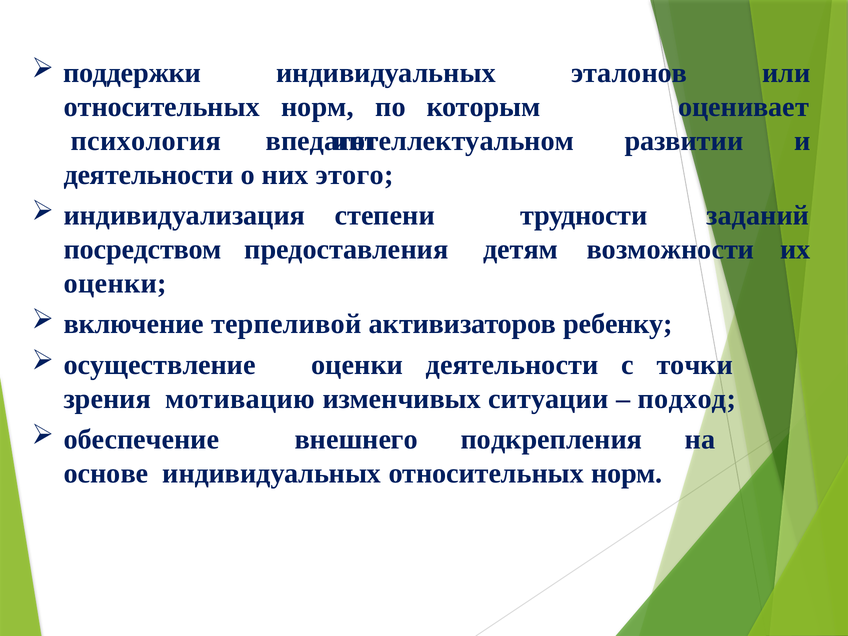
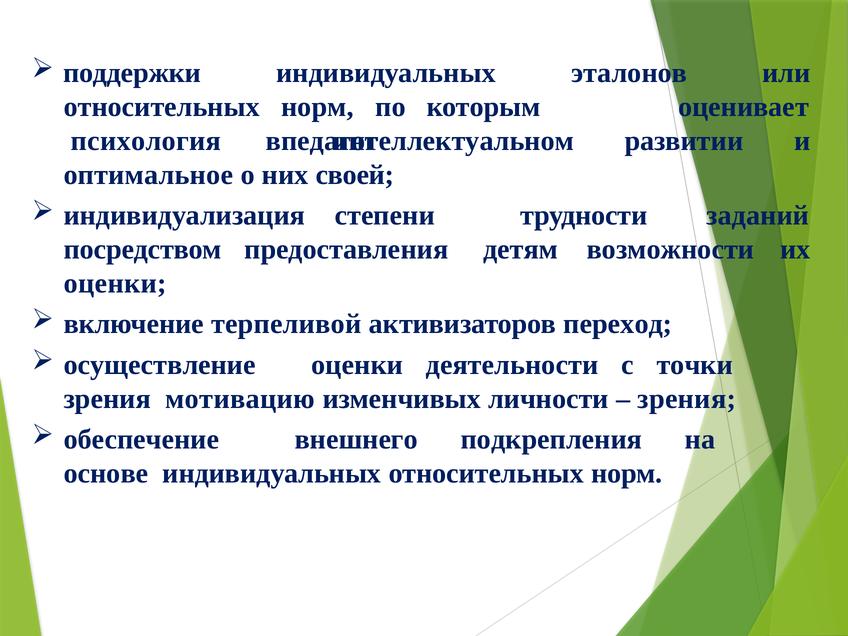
деятельности: деятельности -> оптимальное (148, 175)
этого: этого -> своей (355, 175)
ребенку: ребенку -> переход (618, 324)
ситуации: ситуации -> личности (548, 399)
подход: подход -> зрения (687, 399)
